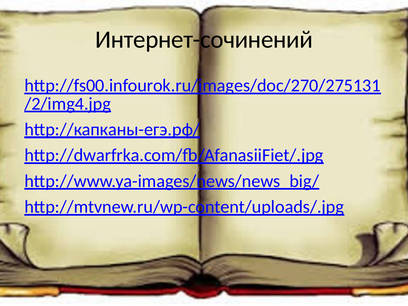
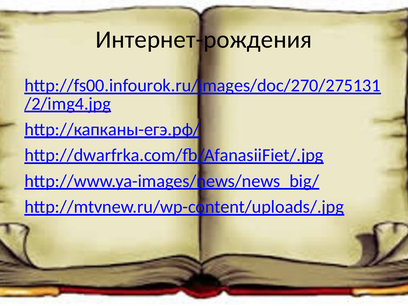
Интернет-сочинений: Интернет-сочинений -> Интернет-рождения (204, 39)
